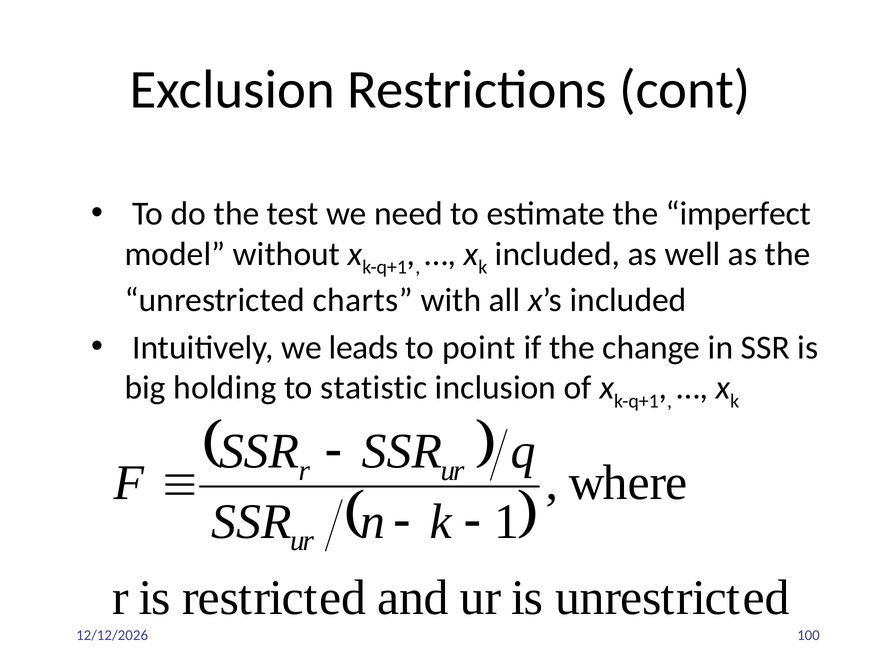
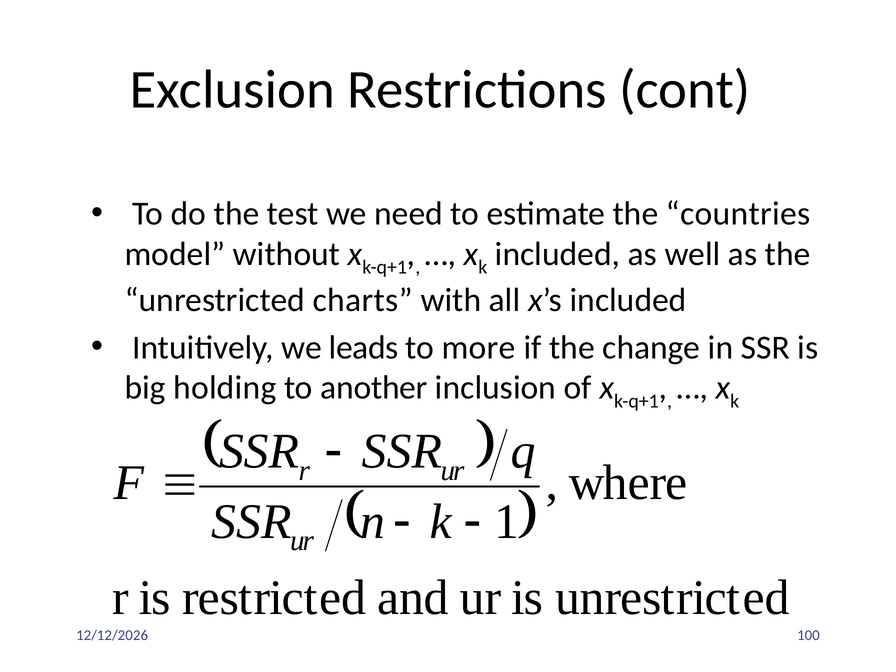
imperfect: imperfect -> countries (738, 214)
point: point -> more (479, 348)
statistic: statistic -> another (374, 388)
